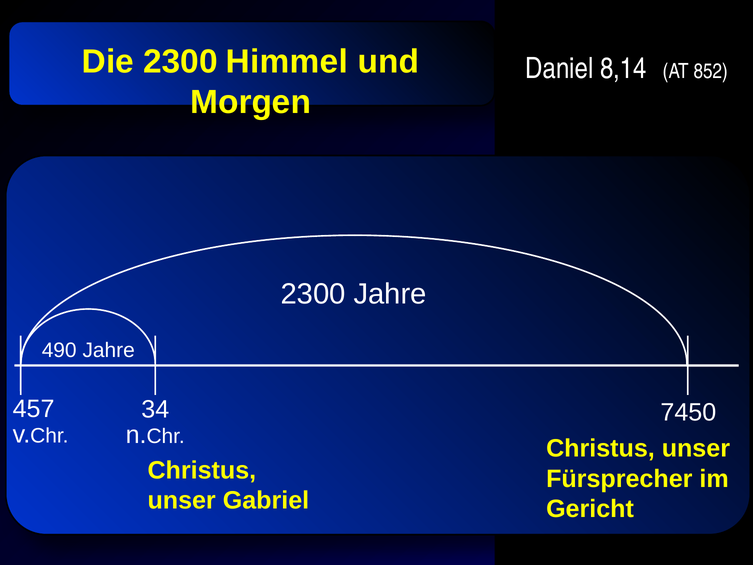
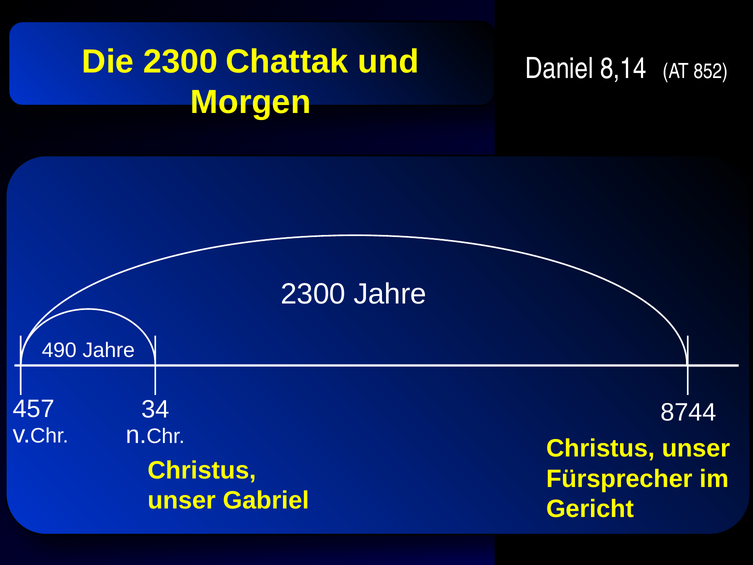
Himmel: Himmel -> Chattak (287, 62)
7450: 7450 -> 8744 (688, 412)
